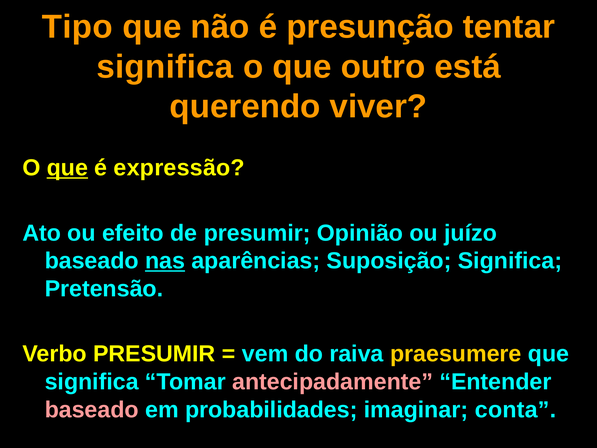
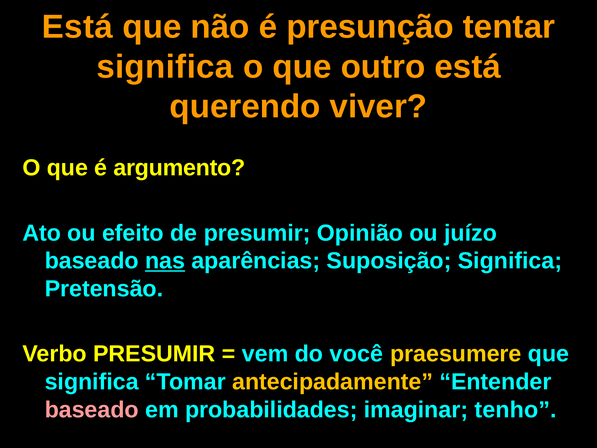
Tipo: Tipo -> Está (77, 27)
que underline: present -> none (67, 168)
expressão: expressão -> argumento (179, 168)
raiva: raiva -> você (356, 354)
antecipadamente colour: pink -> yellow (333, 382)
conta: conta -> tenho (516, 410)
